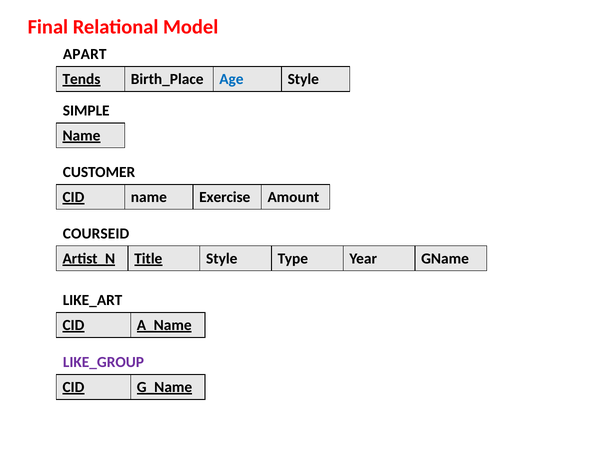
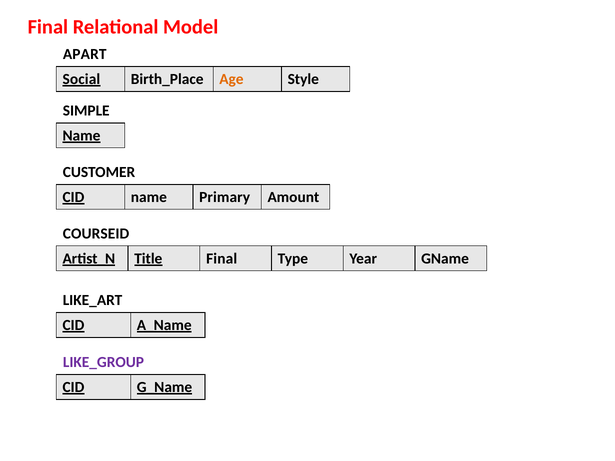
Tends: Tends -> Social (81, 79)
Age colour: blue -> orange (231, 79)
Exercise: Exercise -> Primary (225, 197)
Title Style: Style -> Final (222, 259)
